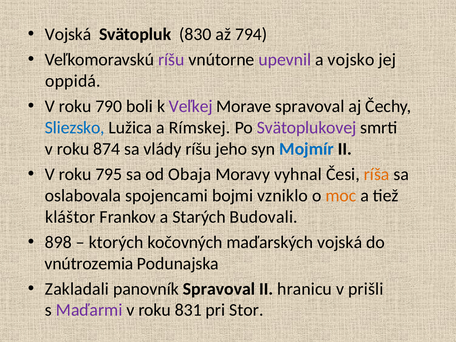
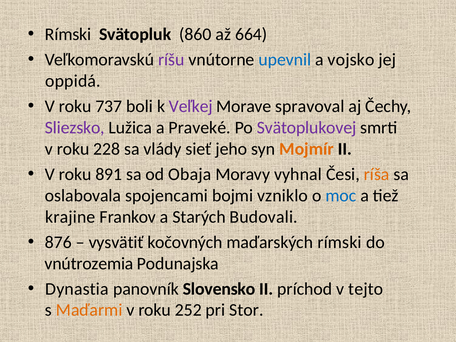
Vojská: Vojská -> Rímski (68, 34)
830: 830 -> 860 (195, 34)
794: 794 -> 664 (251, 34)
upevnil colour: purple -> blue (285, 60)
790: 790 -> 737 (109, 106)
Sliezsko colour: blue -> purple (75, 128)
Rímskej: Rímskej -> Praveké (200, 128)
874: 874 -> 228 (107, 149)
vlády ríšu: ríšu -> sieť (198, 149)
Mojmír colour: blue -> orange (306, 149)
795: 795 -> 891 (109, 174)
moc colour: orange -> blue (341, 196)
kláštor: kláštor -> krajine (70, 217)
898: 898 -> 876 (58, 242)
ktorých: ktorých -> vysvätiť (116, 242)
maďarských vojská: vojská -> rímski (340, 242)
Zakladali: Zakladali -> Dynastia (77, 289)
panovník Spravoval: Spravoval -> Slovensko (219, 289)
hranicu: hranicu -> príchod (305, 289)
prišli: prišli -> tejto (366, 289)
Maďarmi colour: purple -> orange (89, 310)
831: 831 -> 252 (188, 310)
